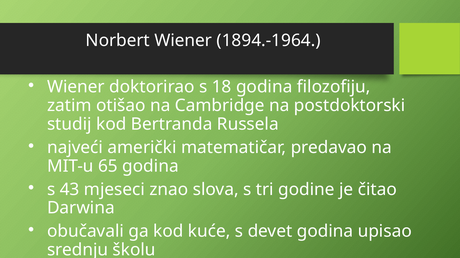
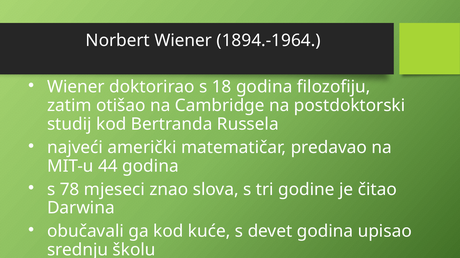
65: 65 -> 44 (108, 166)
43: 43 -> 78 (70, 190)
